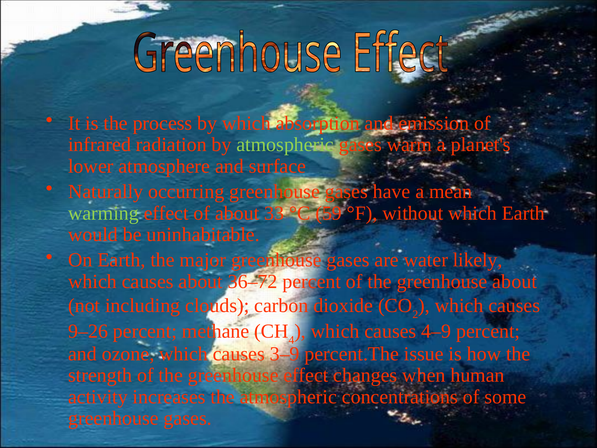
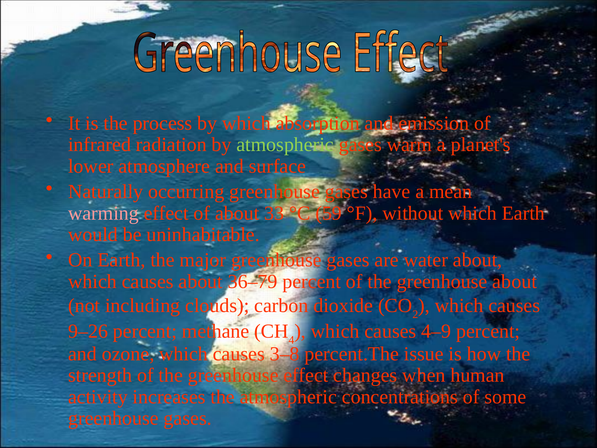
warming colour: light green -> pink (103, 213)
water likely: likely -> about (478, 260)
36–72: 36–72 -> 36–79 (253, 281)
3–9: 3–9 -> 3–8 (285, 354)
